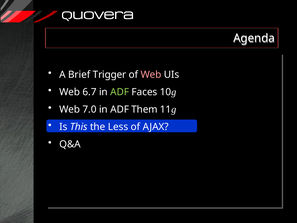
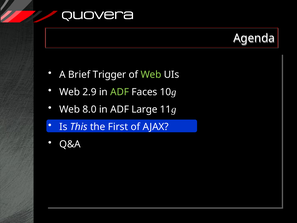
Web colour: pink -> light green (151, 74)
6.7: 6.7 -> 2.9 (89, 92)
7.0: 7.0 -> 8.0 (89, 109)
Them: Them -> Large (144, 109)
Less: Less -> First (118, 127)
